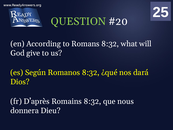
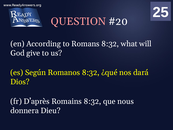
QUESTION colour: light green -> pink (78, 21)
